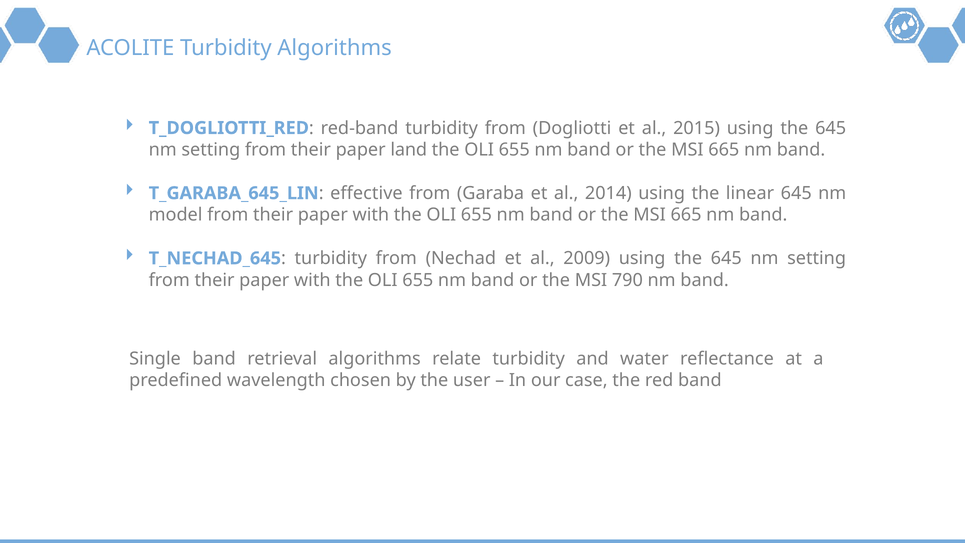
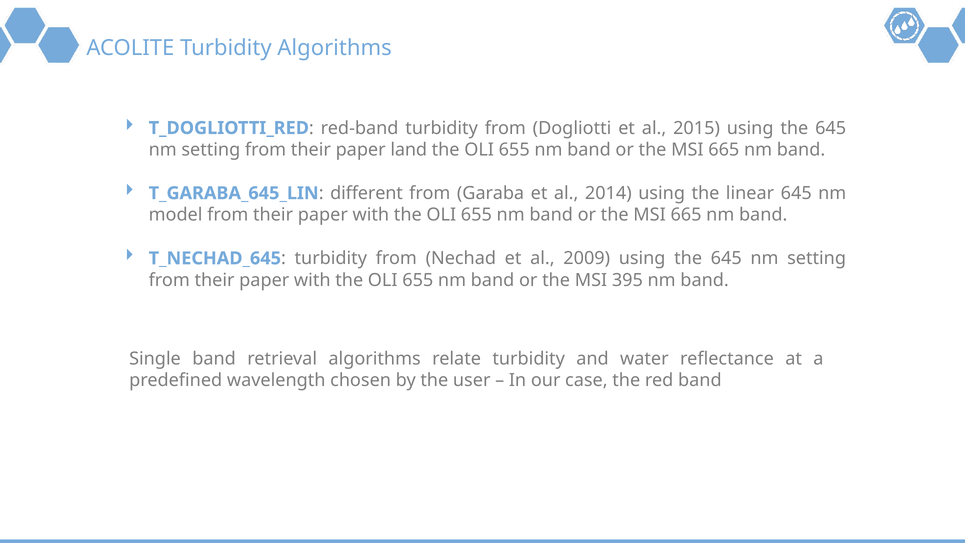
effective: effective -> different (367, 193)
790: 790 -> 395 (627, 280)
